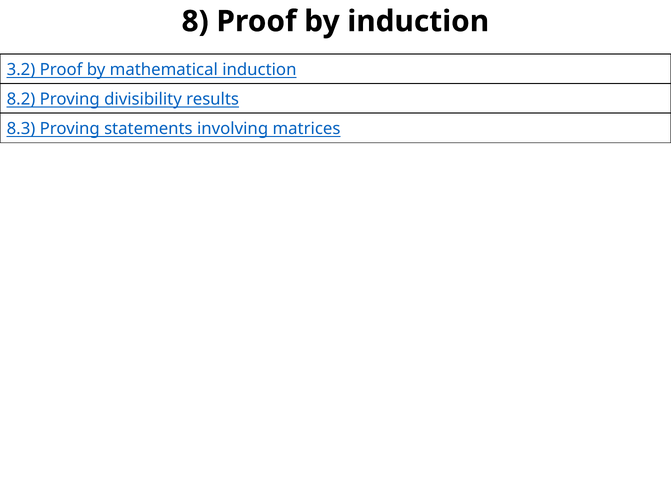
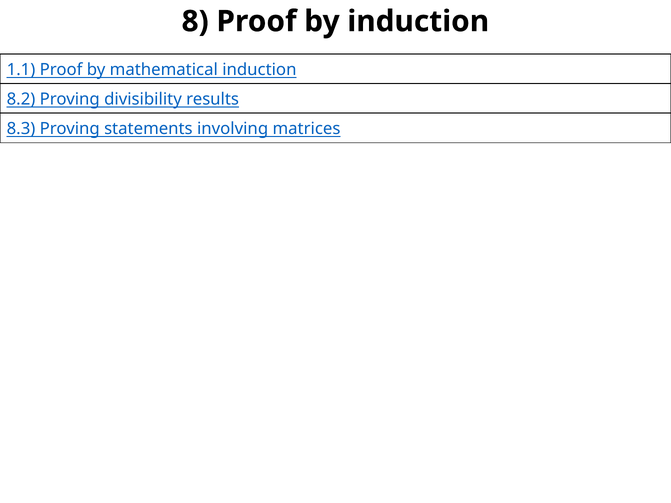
3.2: 3.2 -> 1.1 (21, 70)
